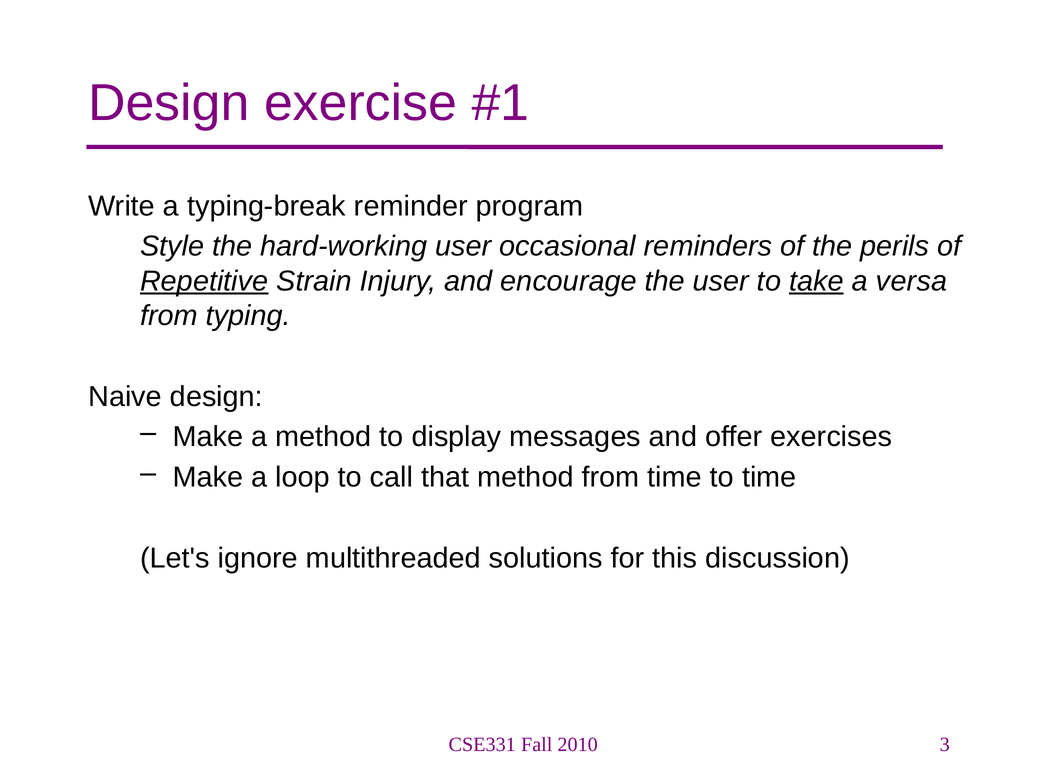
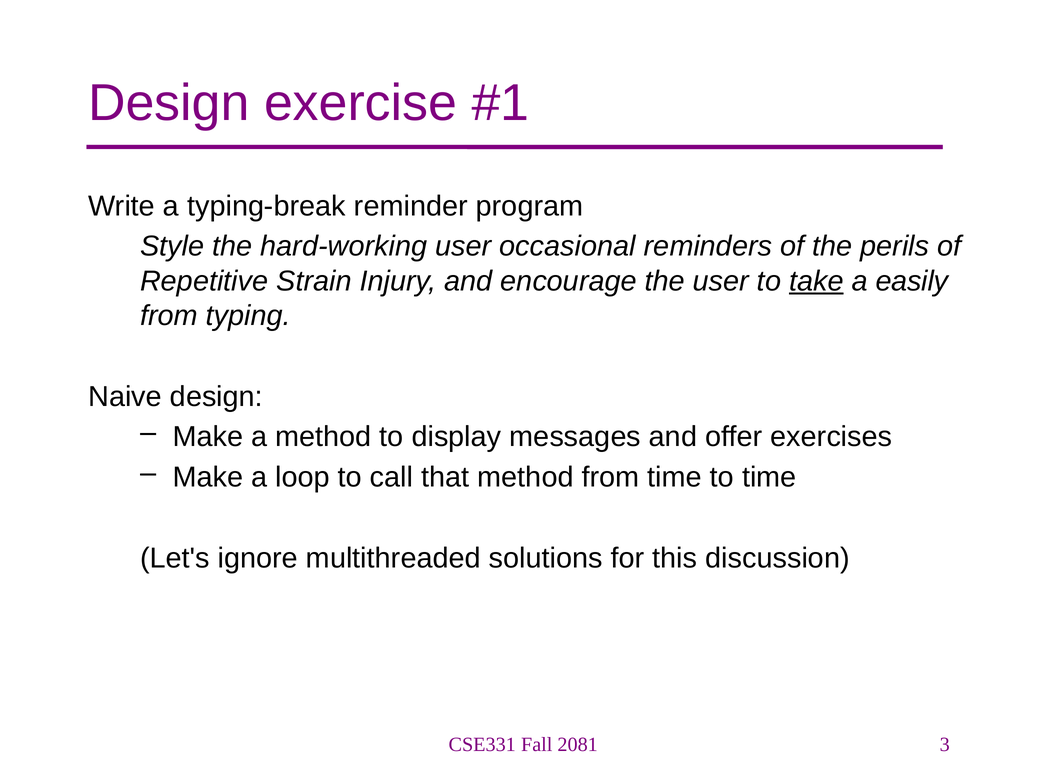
Repetitive underline: present -> none (204, 281)
versa: versa -> easily (912, 281)
2010: 2010 -> 2081 (578, 745)
